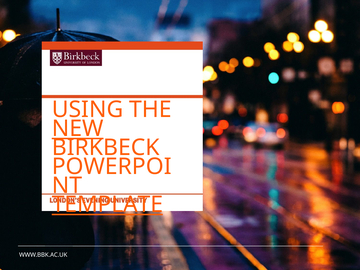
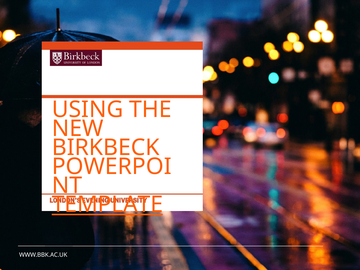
NEW underline: present -> none (78, 129)
